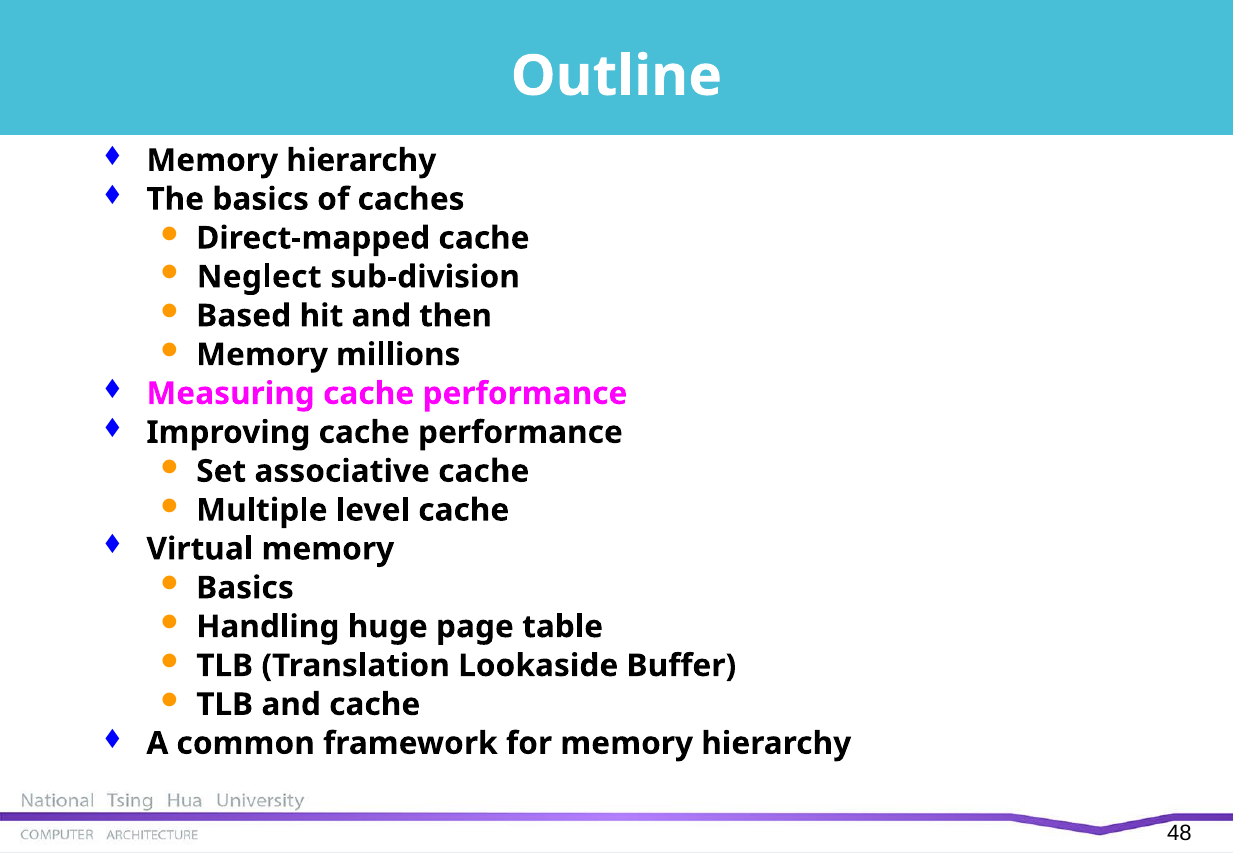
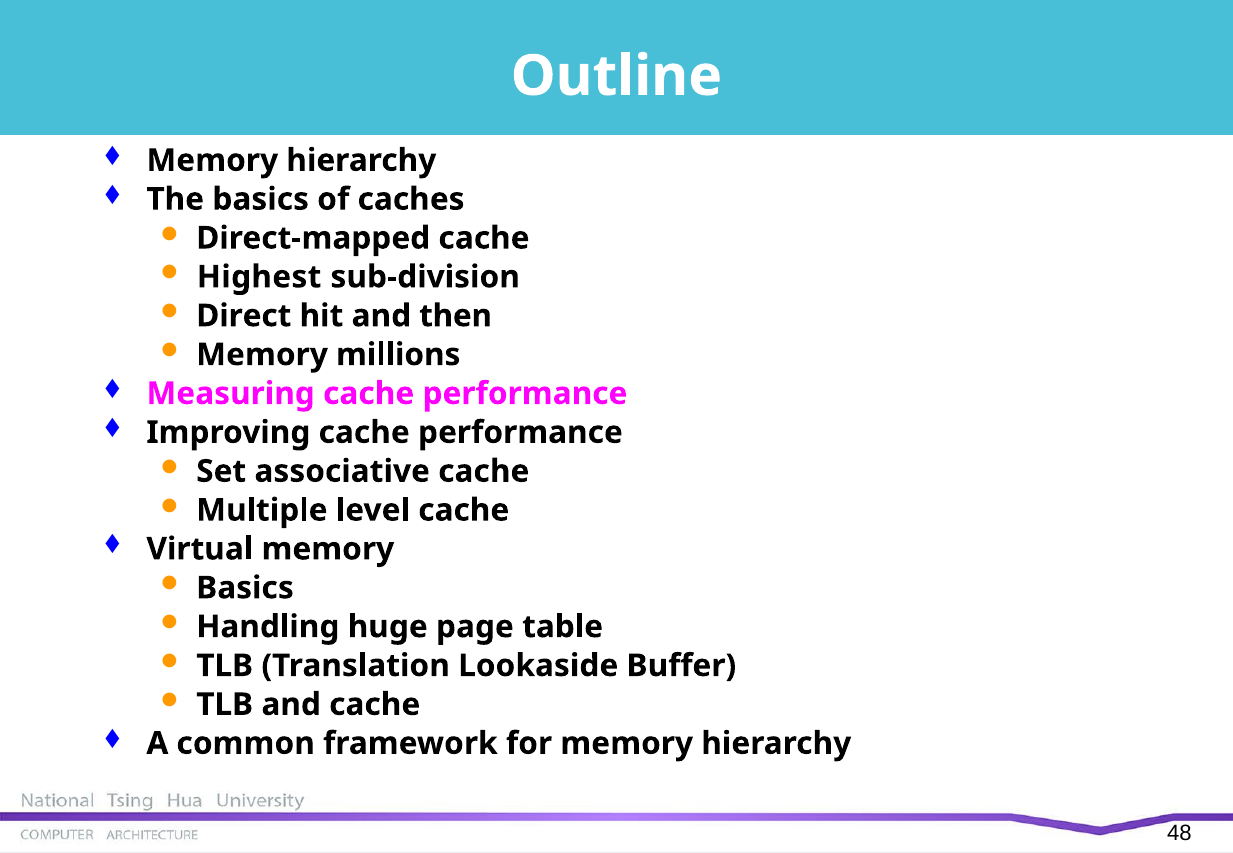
Neglect: Neglect -> Highest (259, 277)
Based: Based -> Direct (244, 316)
